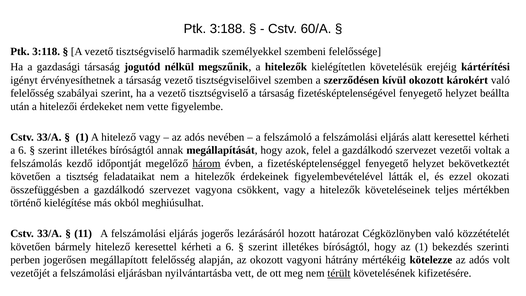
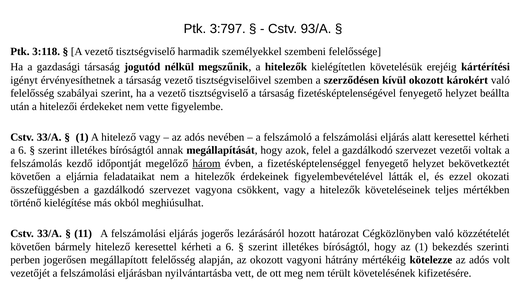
3:188: 3:188 -> 3:797 (228, 29)
60/A: 60/A -> 93/A (316, 29)
tisztség: tisztség -> eljárnia (82, 177)
térült underline: present -> none (339, 273)
